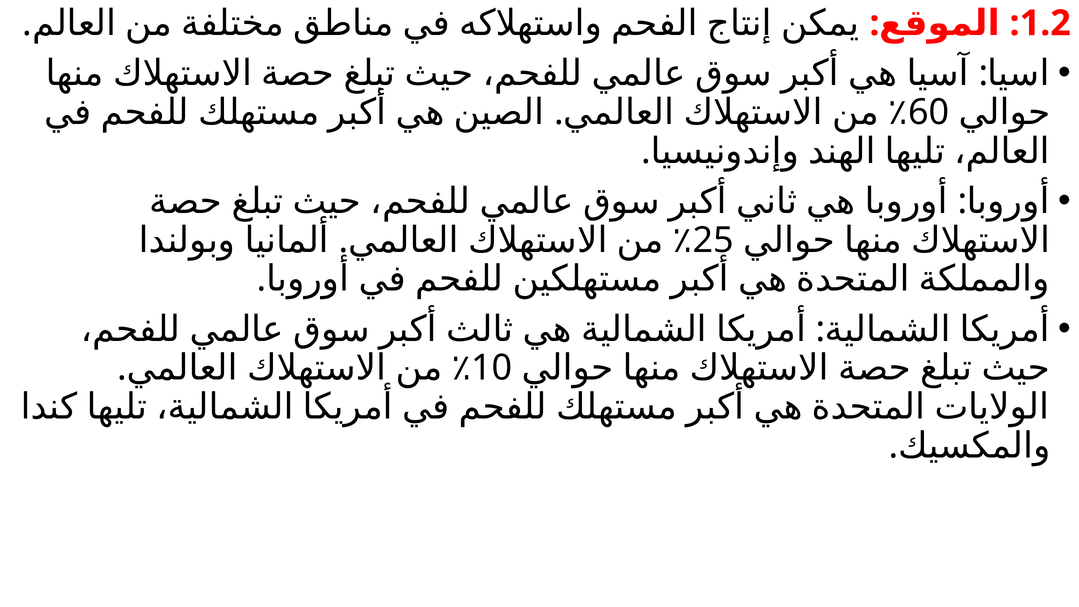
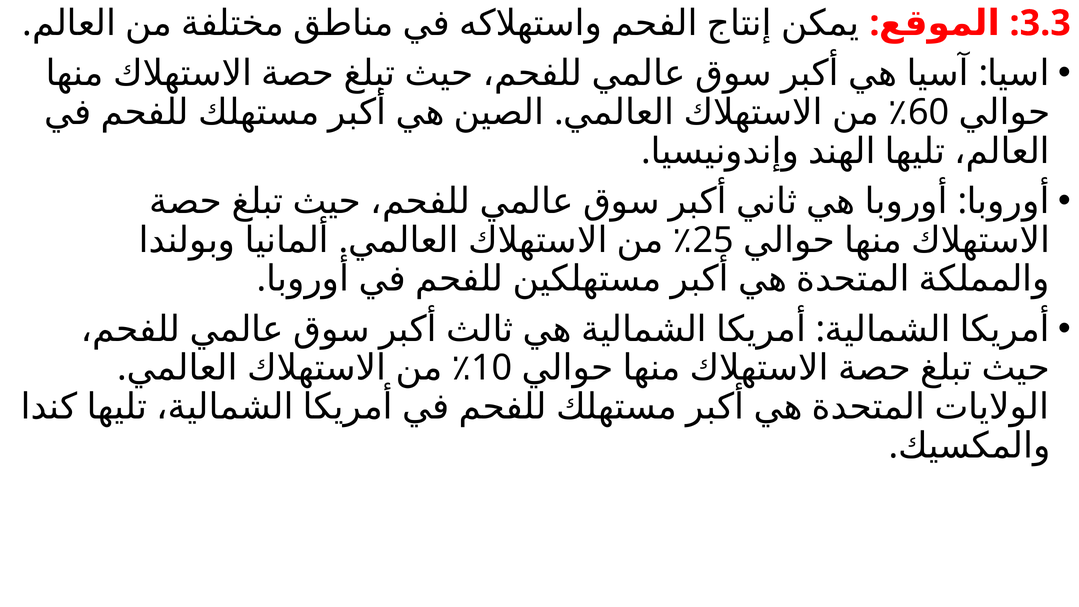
1.2: 1.2 -> 3.3 (1045, 23)
